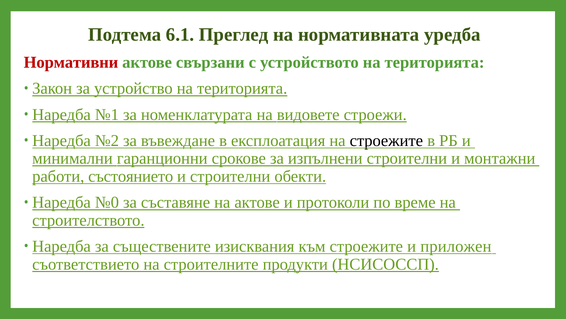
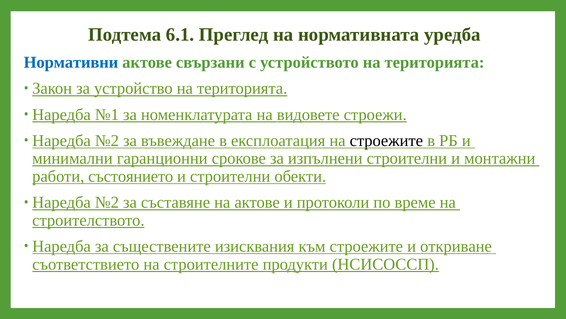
Нормативни colour: red -> blue (71, 62)
№0: №0 -> №2 (107, 202)
приложен: приложен -> откриване (456, 246)
